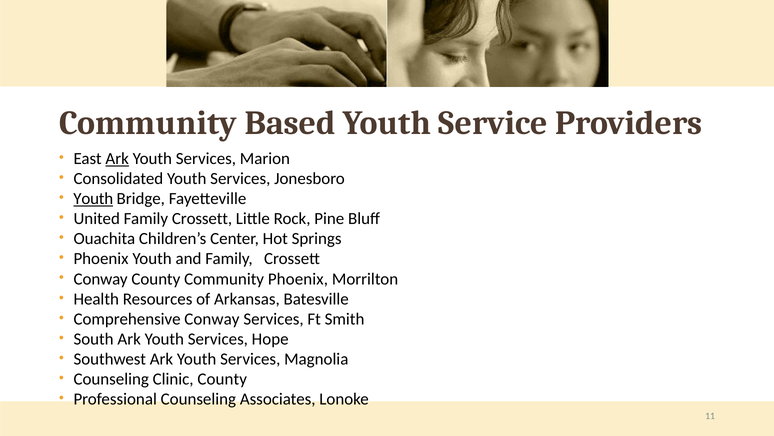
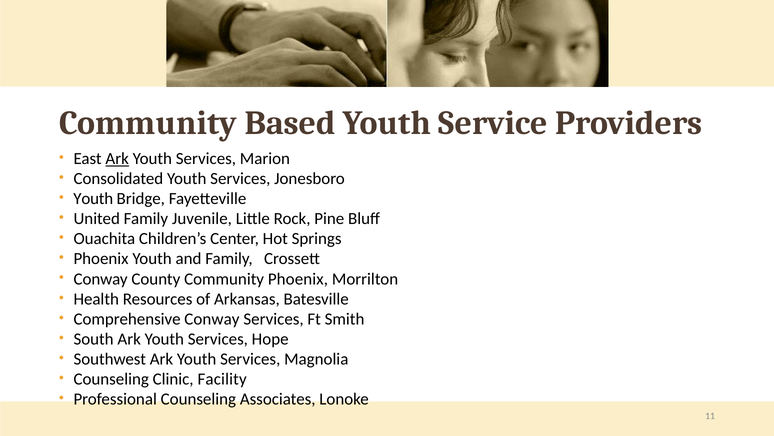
Youth underline: present -> none (93, 198)
United Family Crossett: Crossett -> Juvenile (202, 218)
Clinic County: County -> Facility (222, 379)
